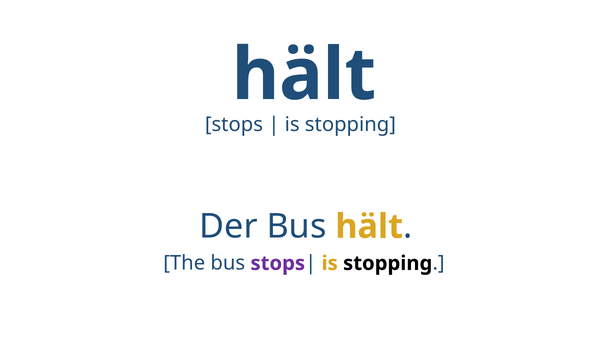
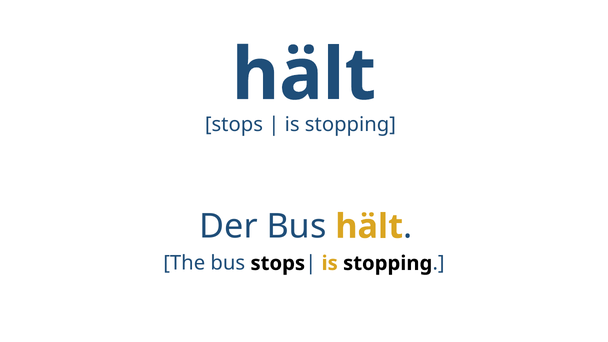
stops colour: purple -> black (278, 263)
